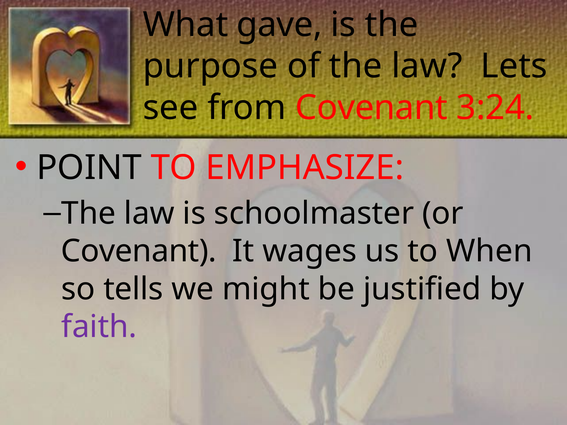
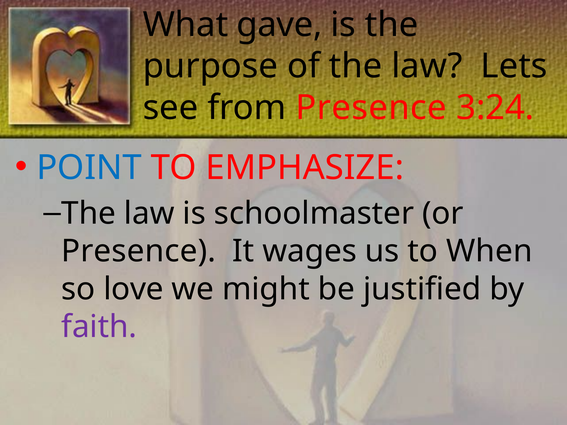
from Covenant: Covenant -> Presence (371, 108)
POINT colour: black -> blue (89, 168)
Covenant: Covenant -> Presence (138, 251)
tells: tells -> love (133, 289)
